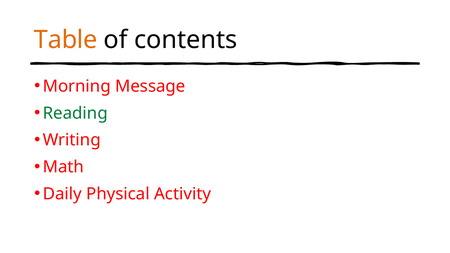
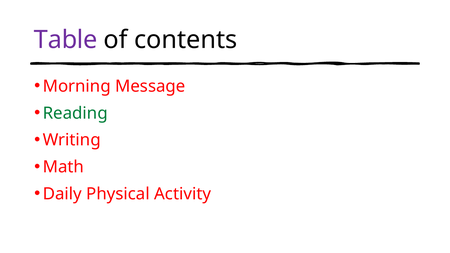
Table colour: orange -> purple (66, 40)
